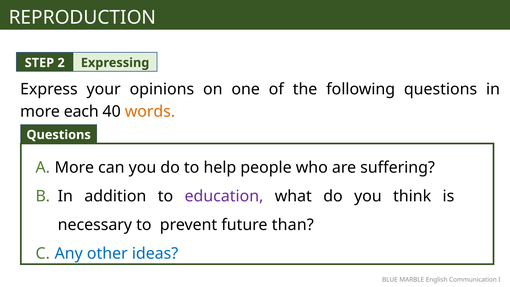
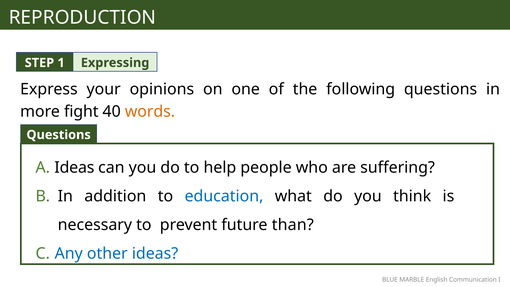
2: 2 -> 1 (61, 63)
each: each -> fight (81, 112)
A More: More -> Ideas (74, 167)
education colour: purple -> blue (224, 196)
